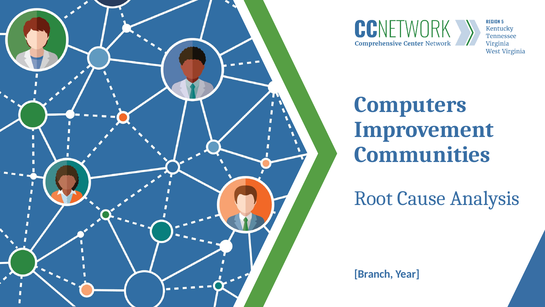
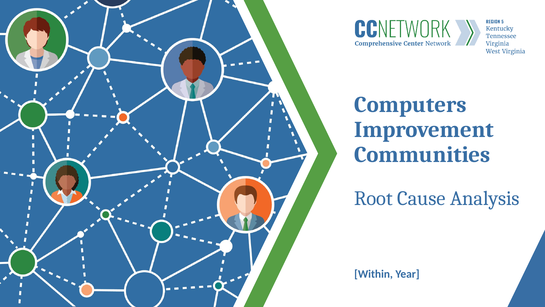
Branch: Branch -> Within (374, 274)
